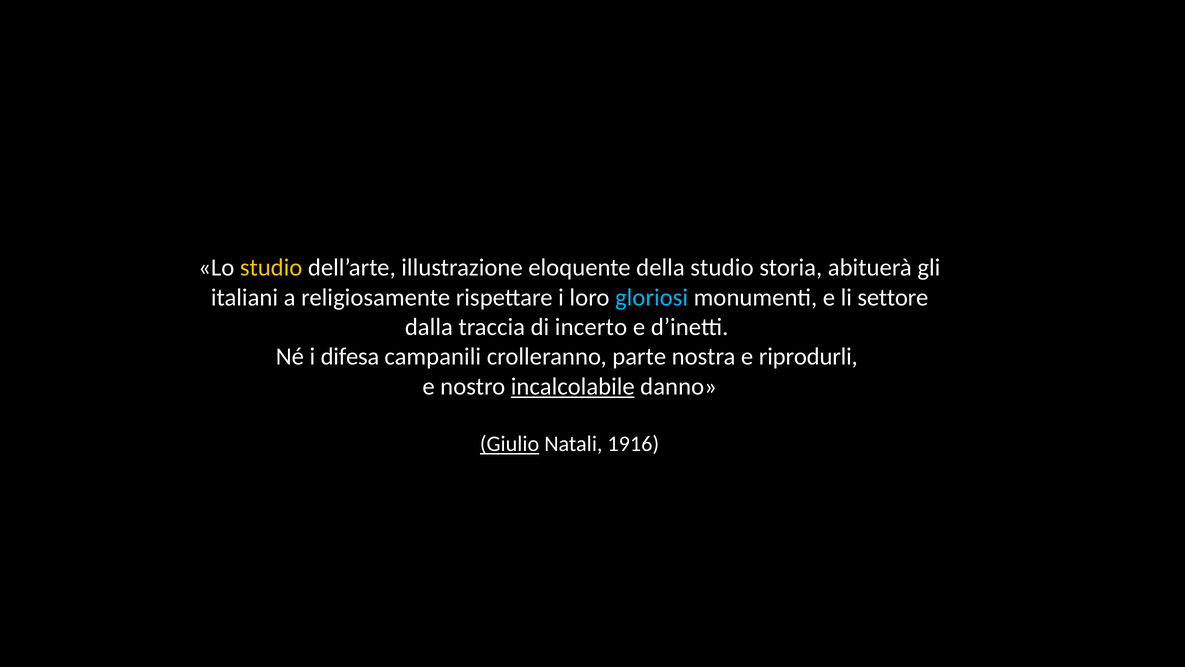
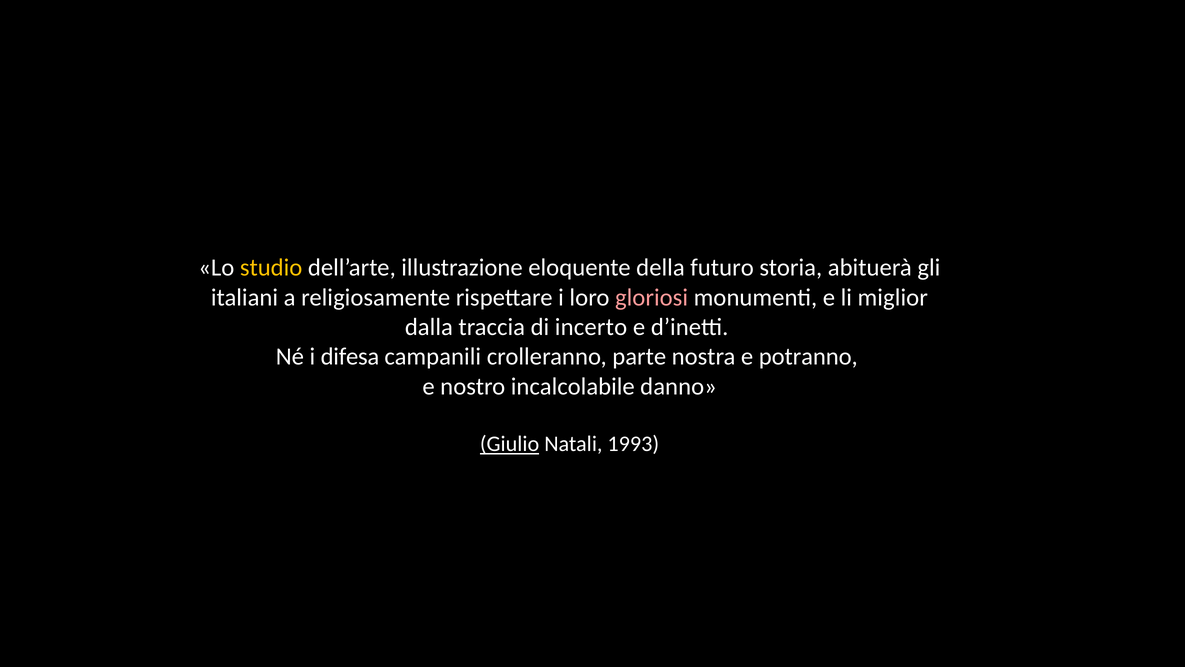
della studio: studio -> futuro (722, 268)
gloriosi colour: light blue -> pink (652, 297)
settore: settore -> miglior (893, 297)
riprodurli: riprodurli -> potranno (808, 357)
incalcolabile underline: present -> none (573, 386)
1916: 1916 -> 1993 (633, 444)
